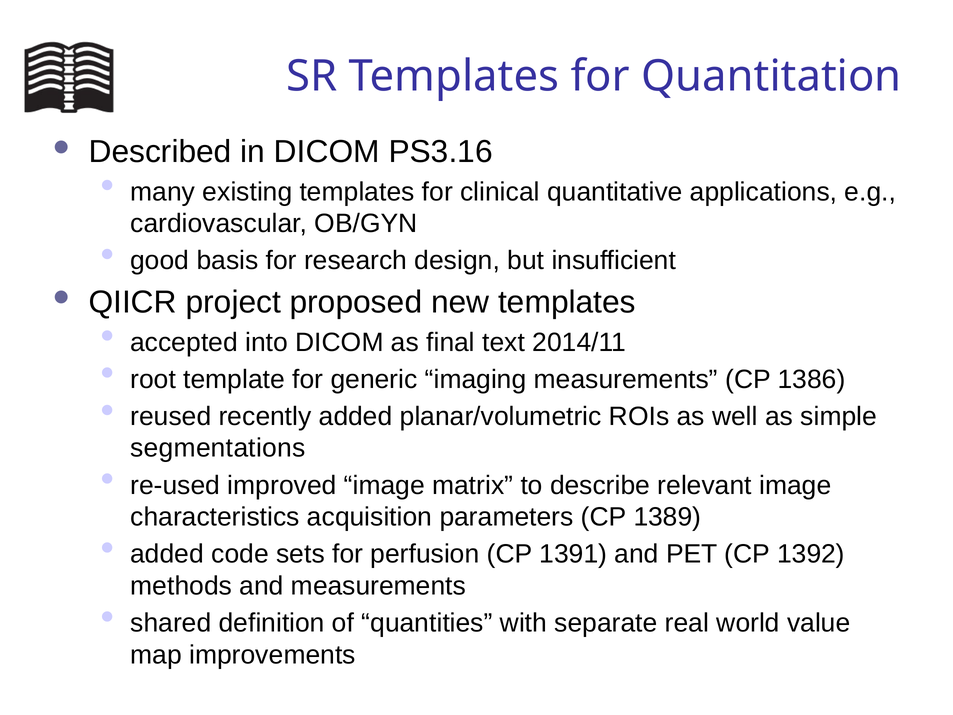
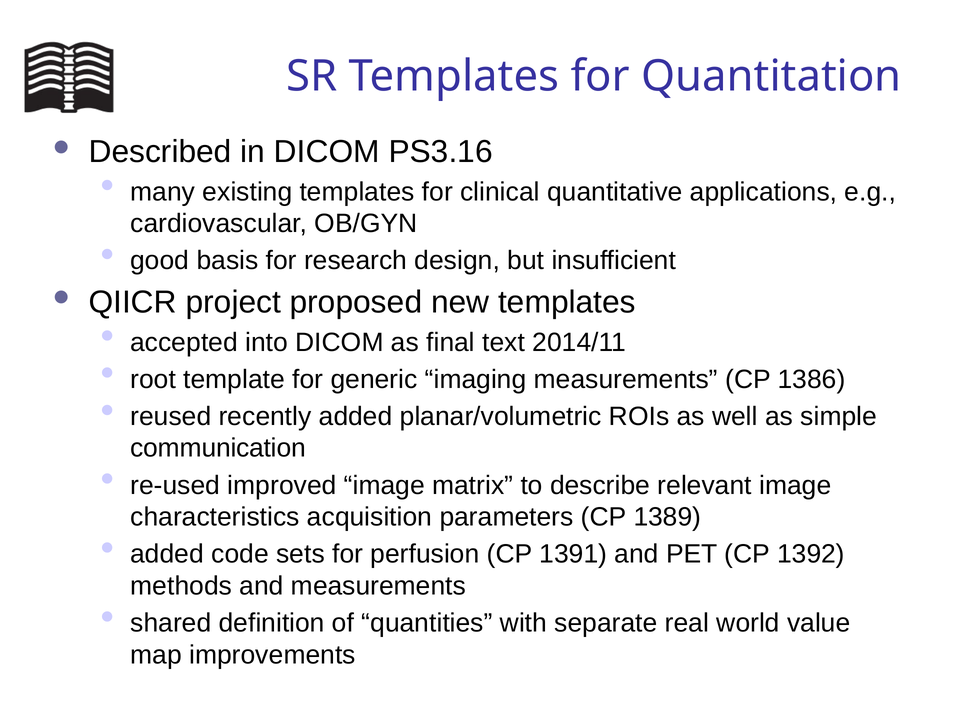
segmentations: segmentations -> communication (218, 448)
